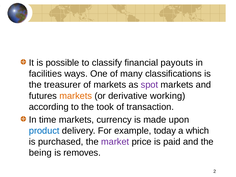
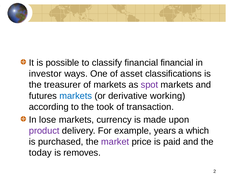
financial payouts: payouts -> financial (177, 63)
facilities: facilities -> investor (45, 74)
many: many -> asset (131, 74)
markets colour: orange -> blue (76, 96)
time: time -> lose (48, 120)
product colour: blue -> purple (44, 131)
today: today -> years (165, 131)
being: being -> today (40, 153)
